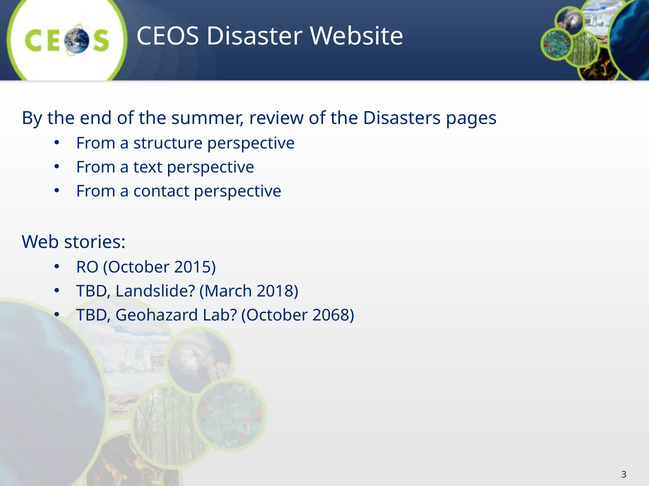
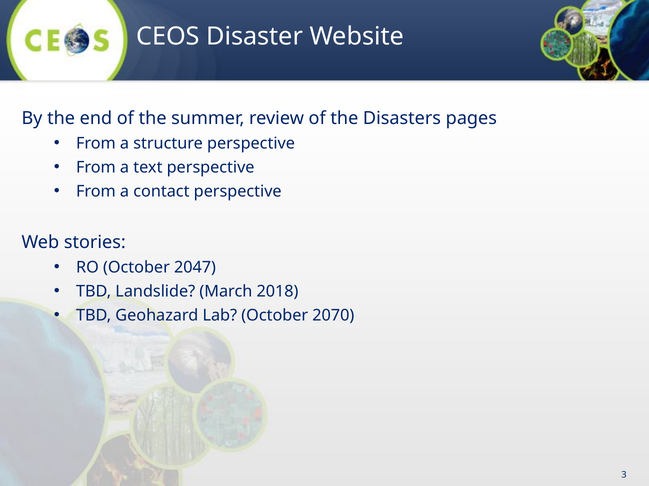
2015: 2015 -> 2047 (195, 268)
2068: 2068 -> 2070 (333, 316)
